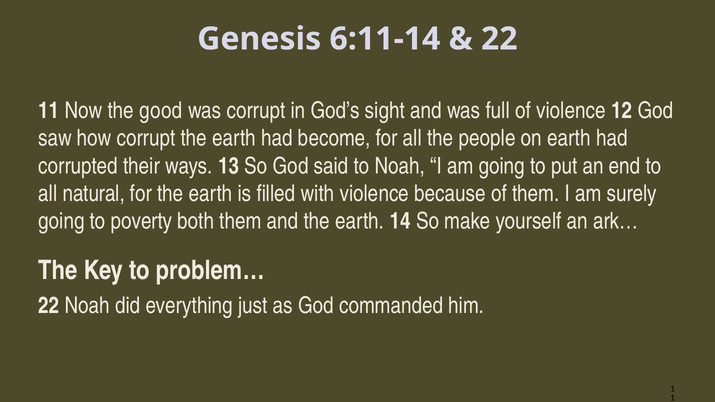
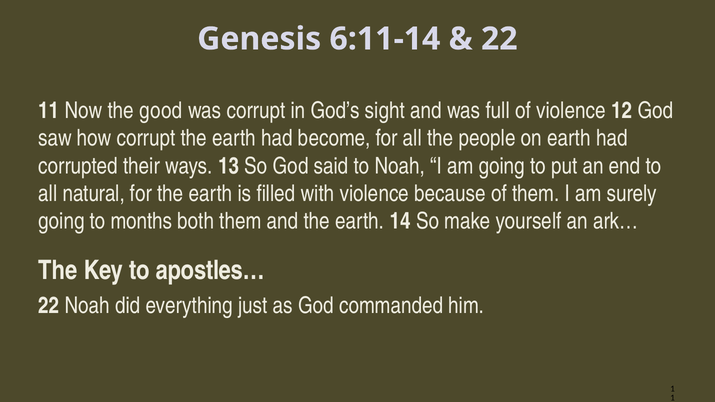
poverty: poverty -> months (142, 221)
problem…: problem… -> apostles… (210, 271)
